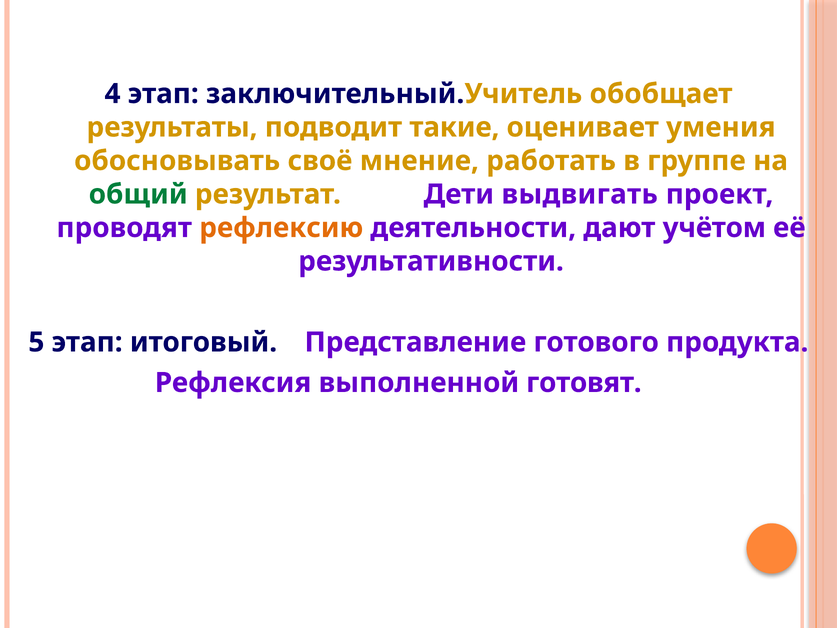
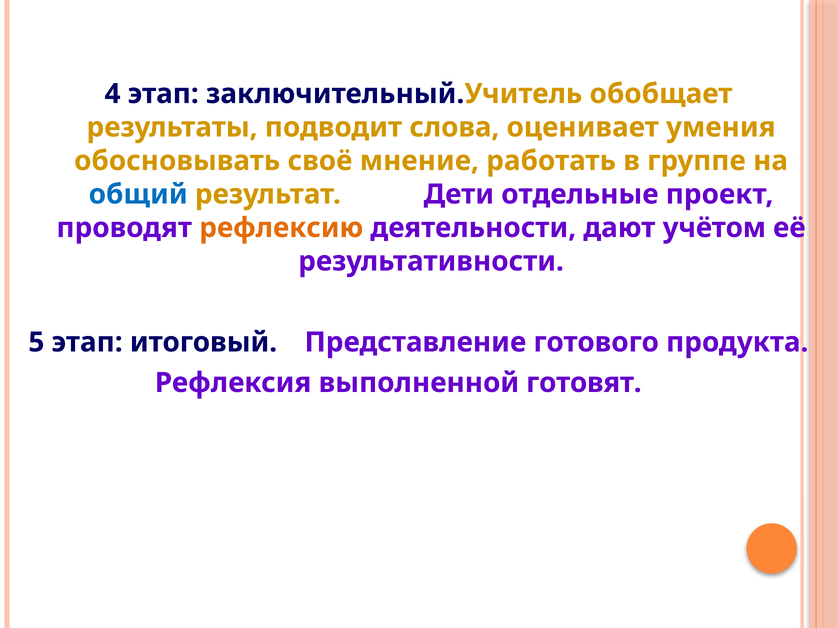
такие: такие -> слова (454, 127)
общий colour: green -> blue (138, 194)
выдвигать: выдвигать -> отдельные (580, 194)
